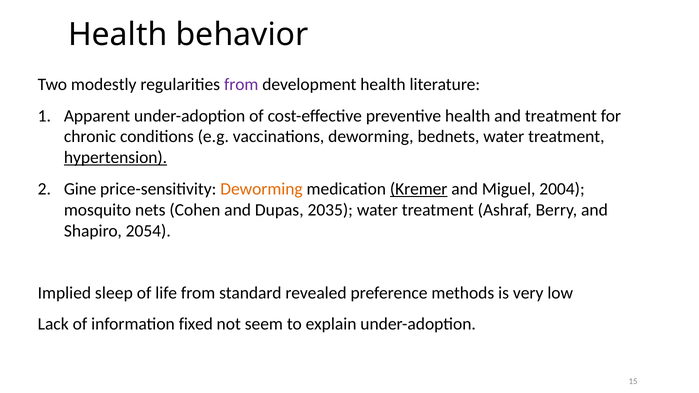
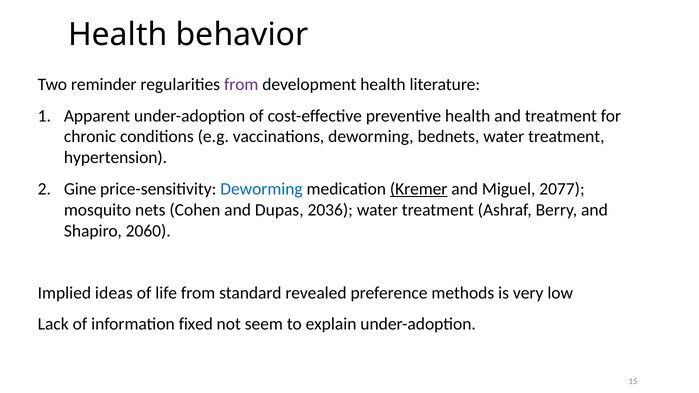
modestly: modestly -> reminder (104, 85)
hypertension underline: present -> none (116, 158)
Deworming colour: orange -> blue (262, 189)
2004: 2004 -> 2077 (562, 189)
2035: 2035 -> 2036 (330, 210)
2054: 2054 -> 2060 (148, 231)
sleep: sleep -> ideas (114, 293)
